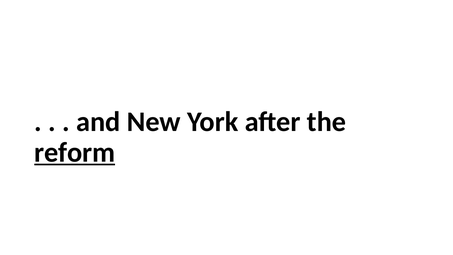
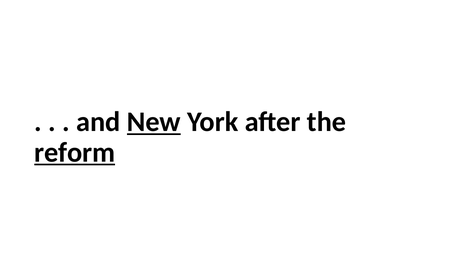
New underline: none -> present (154, 122)
